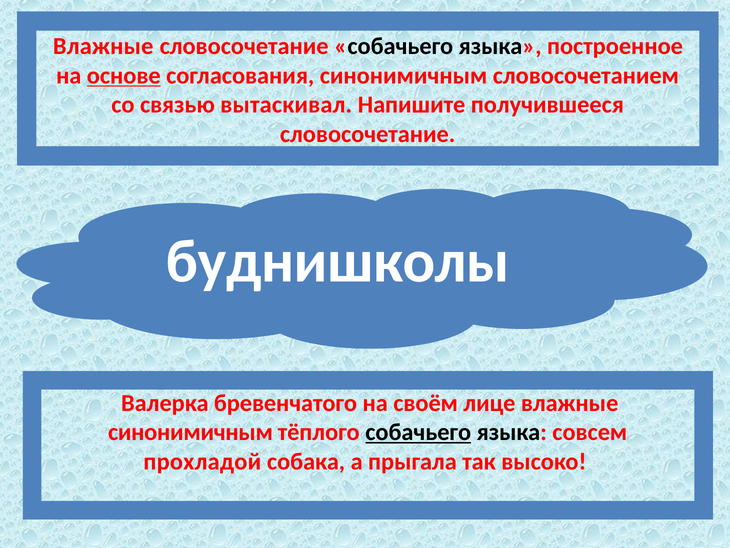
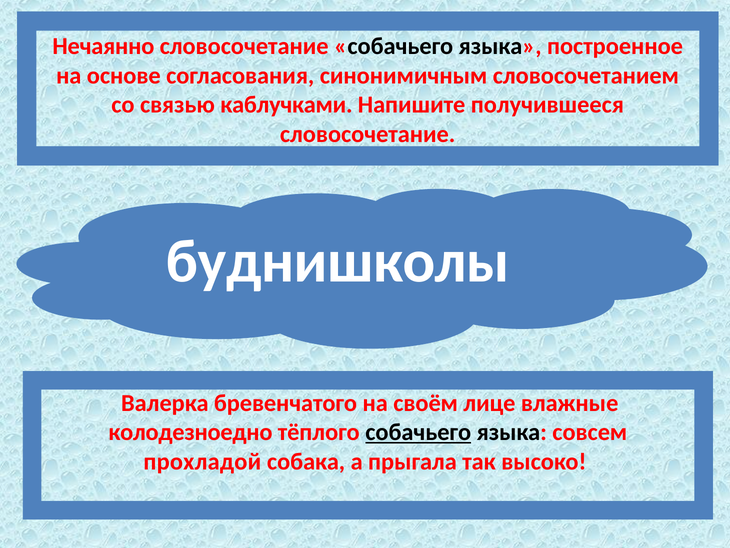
Влажные: Влажные -> Нечаянно (103, 46)
основе underline: present -> none (124, 75)
вытаскивал: вытаскивал -> каблучками (286, 105)
синонимичным: синонимичным -> колодезноедно (190, 432)
